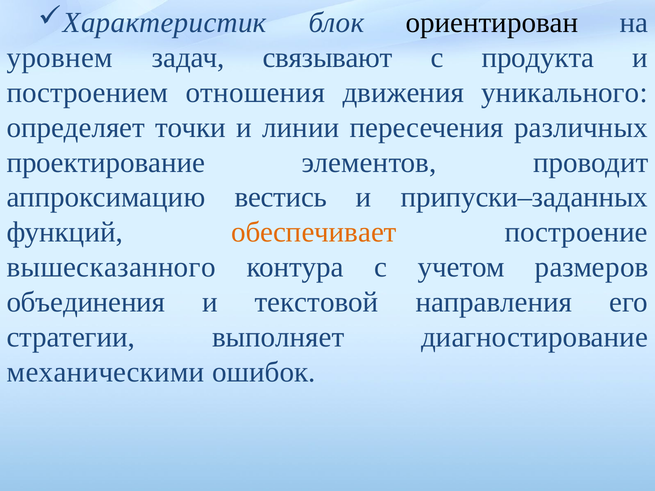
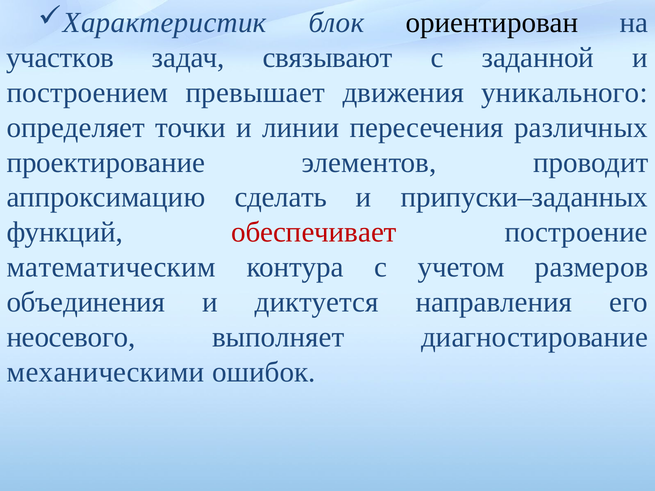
уровнем: уровнем -> участков (60, 58)
продукта: продукта -> заданной (538, 58)
отношения: отношения -> превышает (255, 93)
вестись: вестись -> сделать (281, 197)
обеспечивает colour: orange -> red (314, 232)
вышесказанного: вышесказанного -> математическим (111, 267)
текстовой: текстовой -> диктуется (317, 302)
стратегии: стратегии -> неосевого (71, 337)
